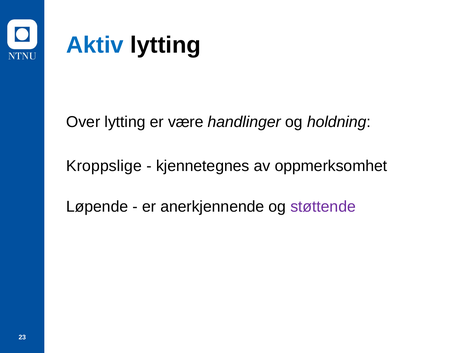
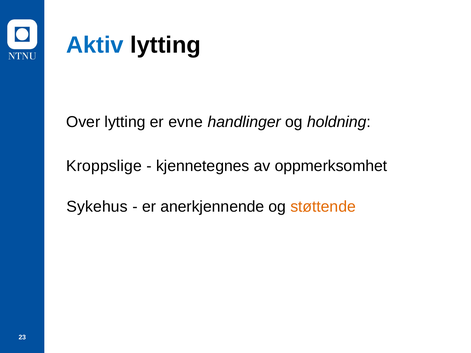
være: være -> evne (186, 122)
Løpende: Løpende -> Sykehus (97, 207)
støttende colour: purple -> orange (323, 207)
